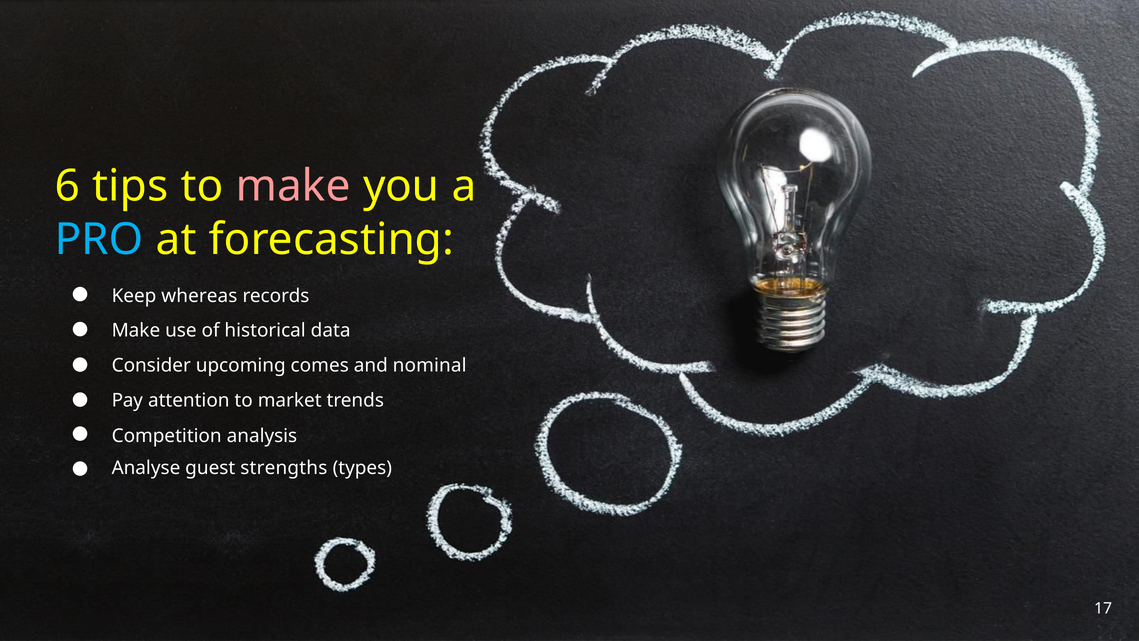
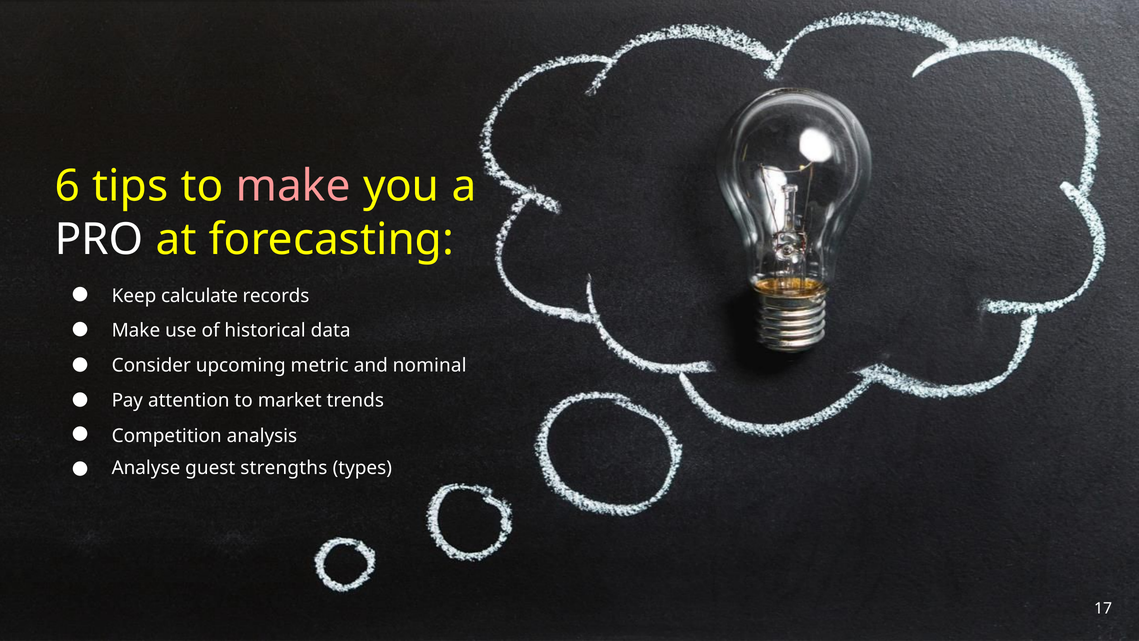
PRO colour: light blue -> white (99, 240)
whereas: whereas -> calculate (200, 296)
comes: comes -> metric (320, 365)
